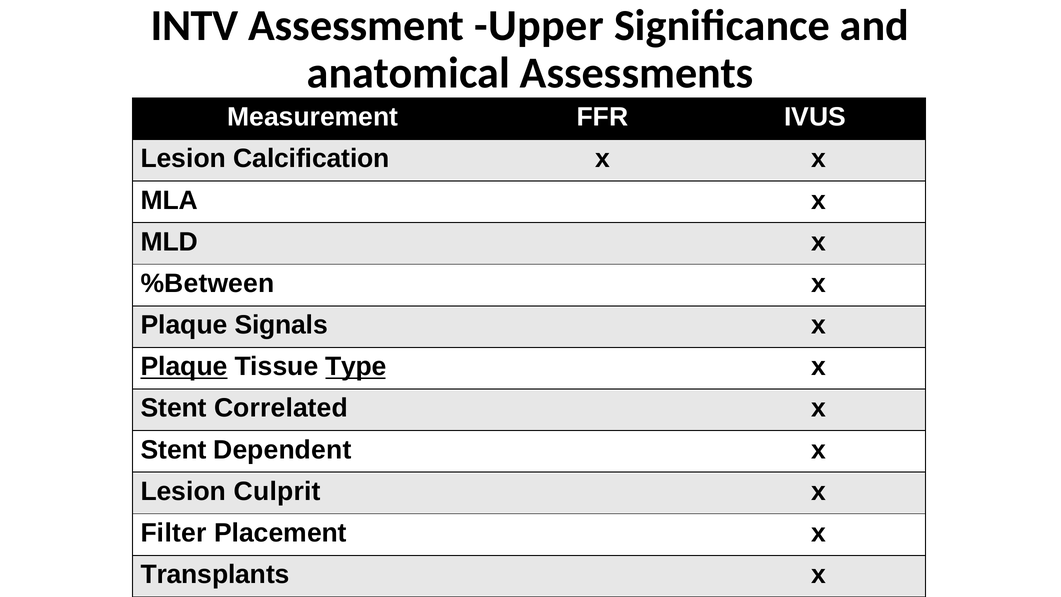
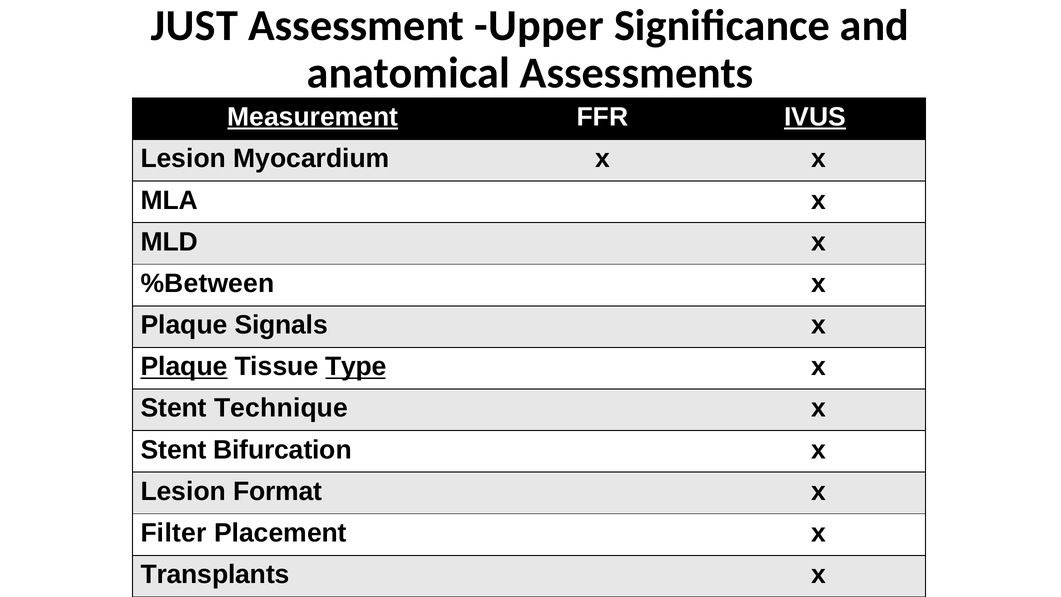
INTV: INTV -> JUST (194, 26)
Measurement underline: none -> present (313, 117)
IVUS underline: none -> present (815, 117)
Calcification: Calcification -> Myocardium (311, 159)
Correlated: Correlated -> Technique (281, 408)
Dependent: Dependent -> Bifurcation (282, 450)
Culprit: Culprit -> Format (278, 491)
